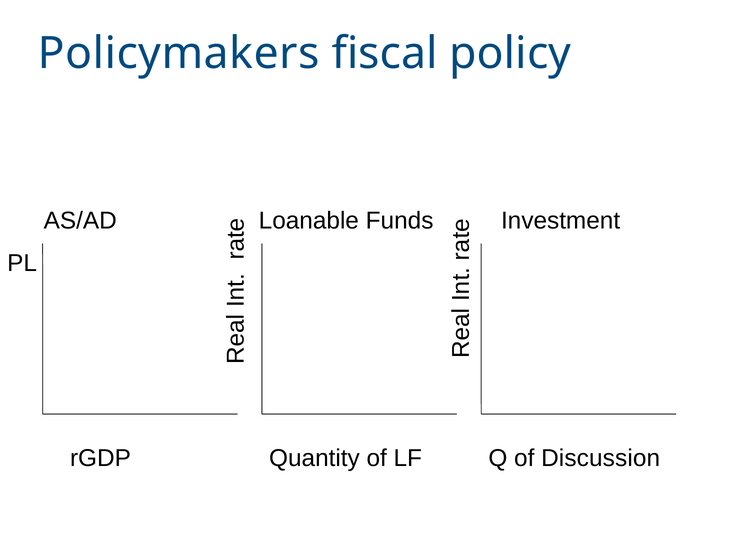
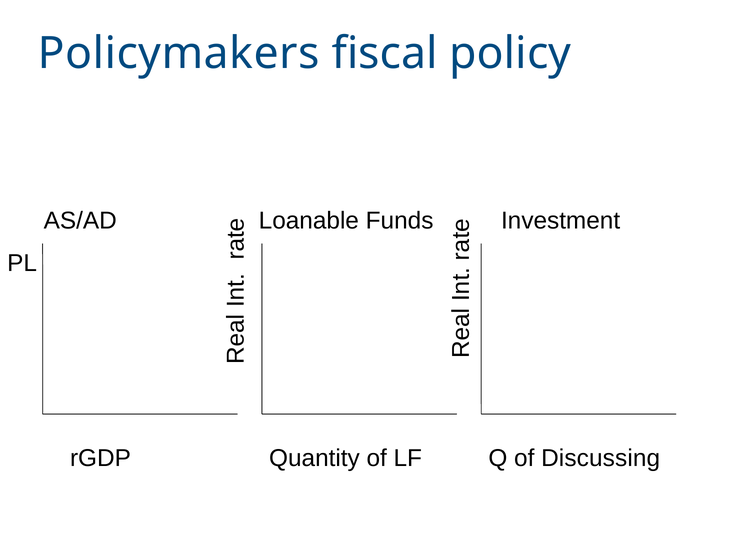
Discussion: Discussion -> Discussing (601, 459)
